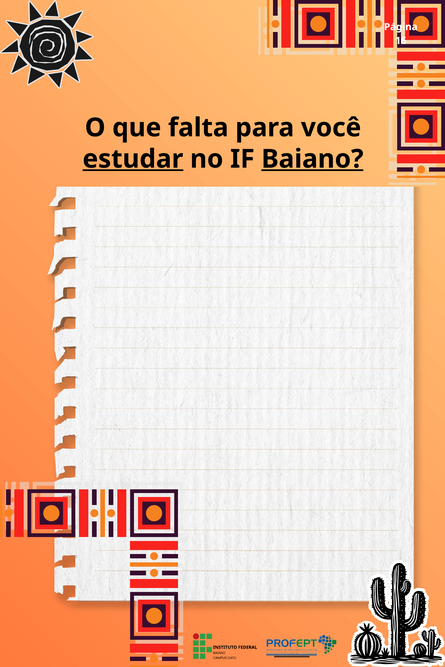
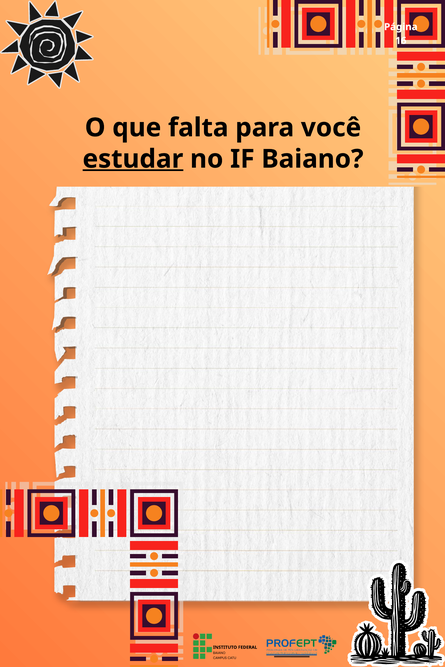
Baiano underline: present -> none (312, 159)
